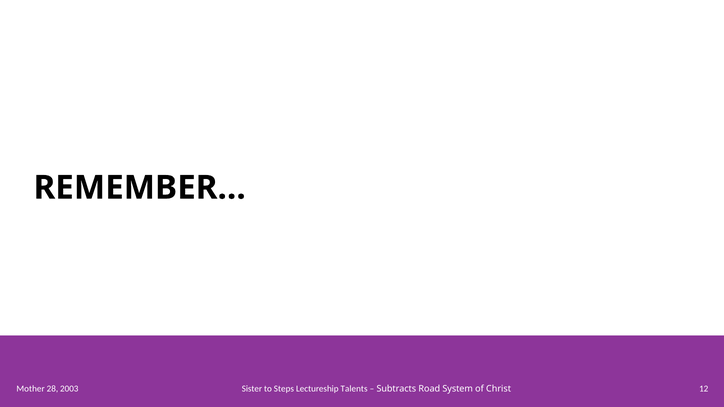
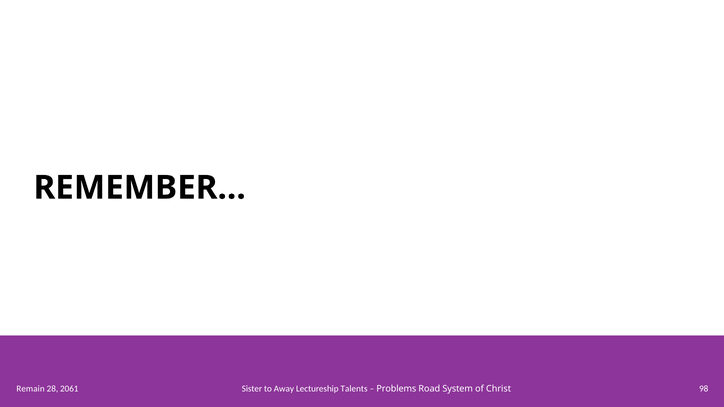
Mother: Mother -> Remain (31, 389)
2003: 2003 -> 2061 (69, 389)
Steps: Steps -> Away (284, 389)
Subtracts: Subtracts -> Problems (396, 389)
12: 12 -> 98 (704, 389)
